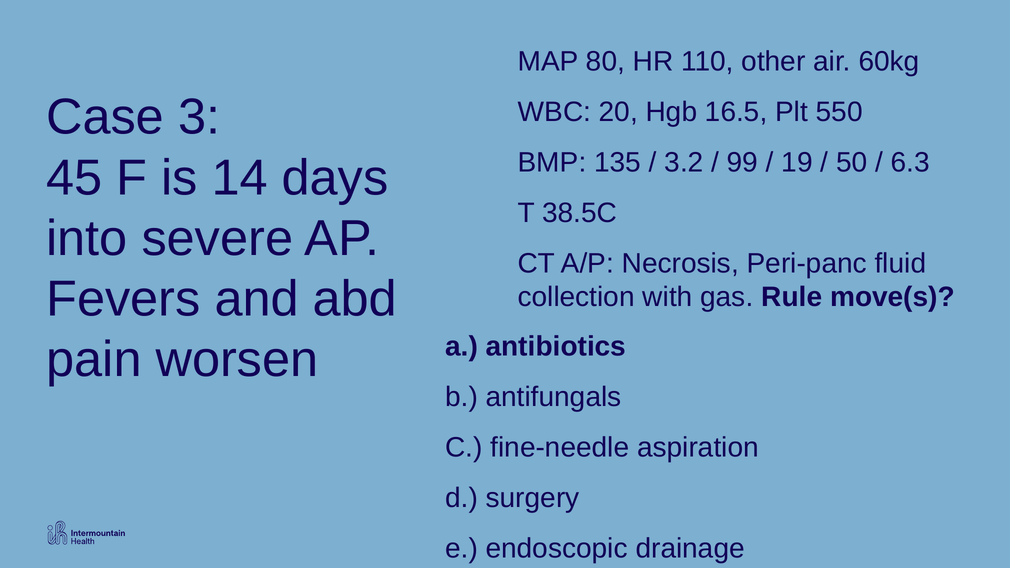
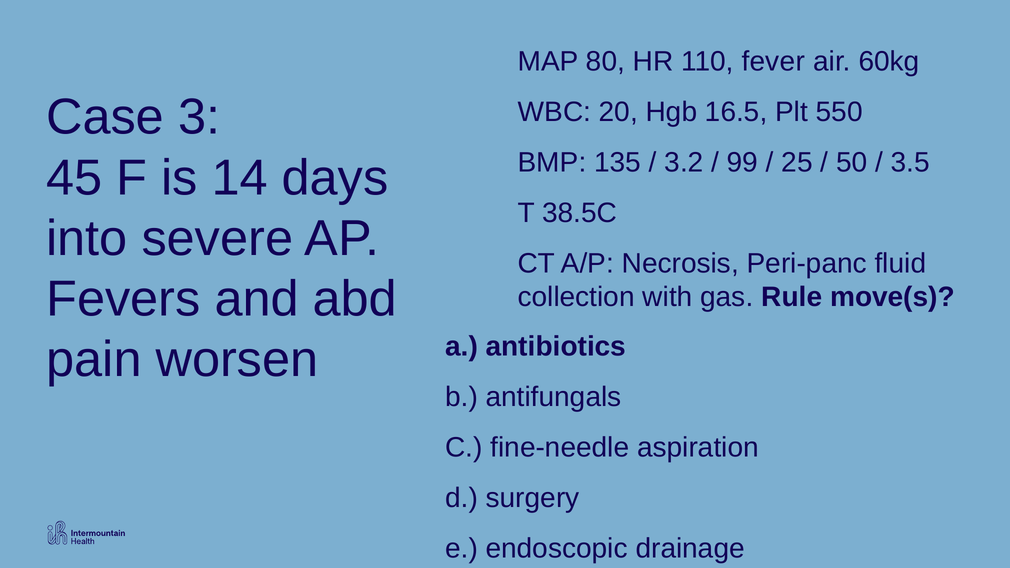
other: other -> fever (773, 62)
19: 19 -> 25 (797, 163)
6.3: 6.3 -> 3.5 (910, 163)
